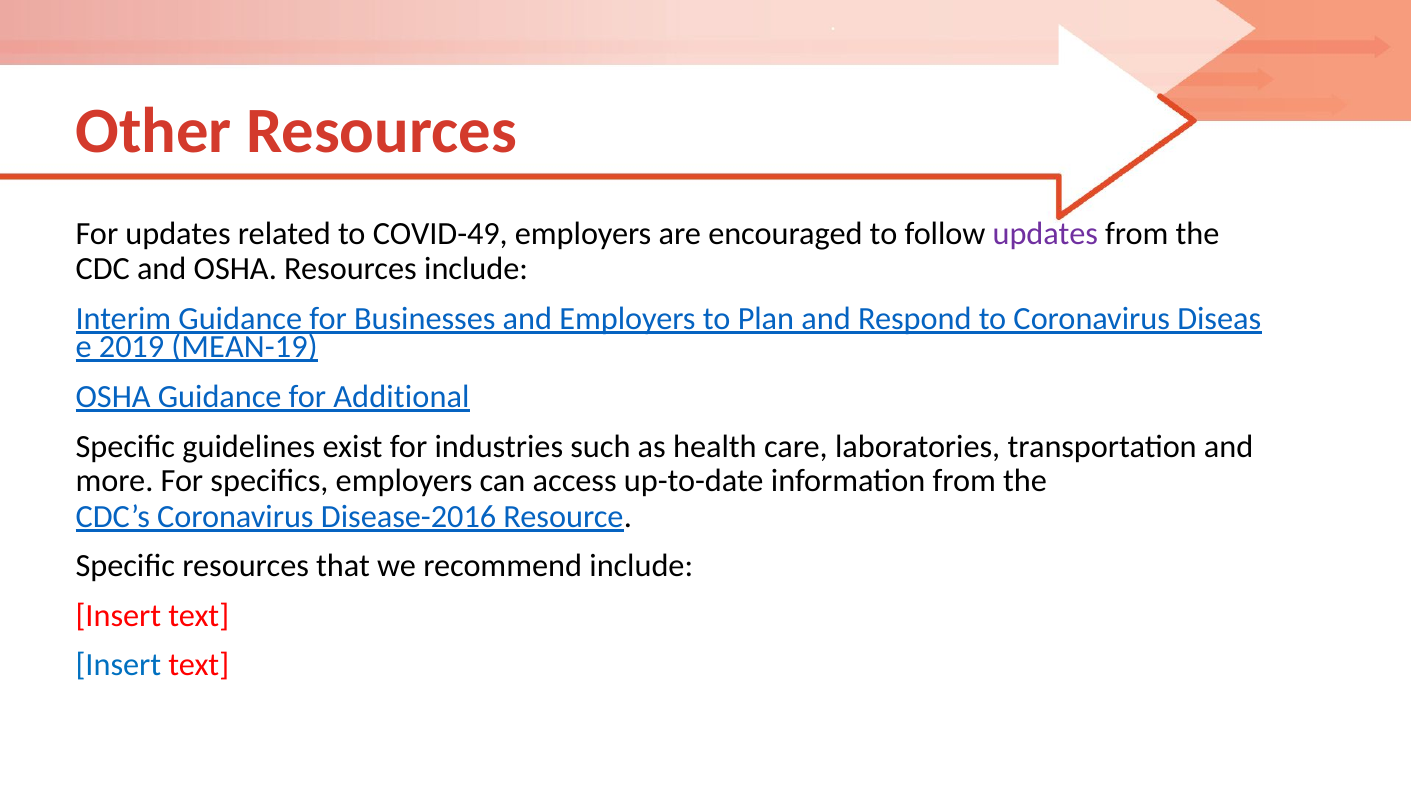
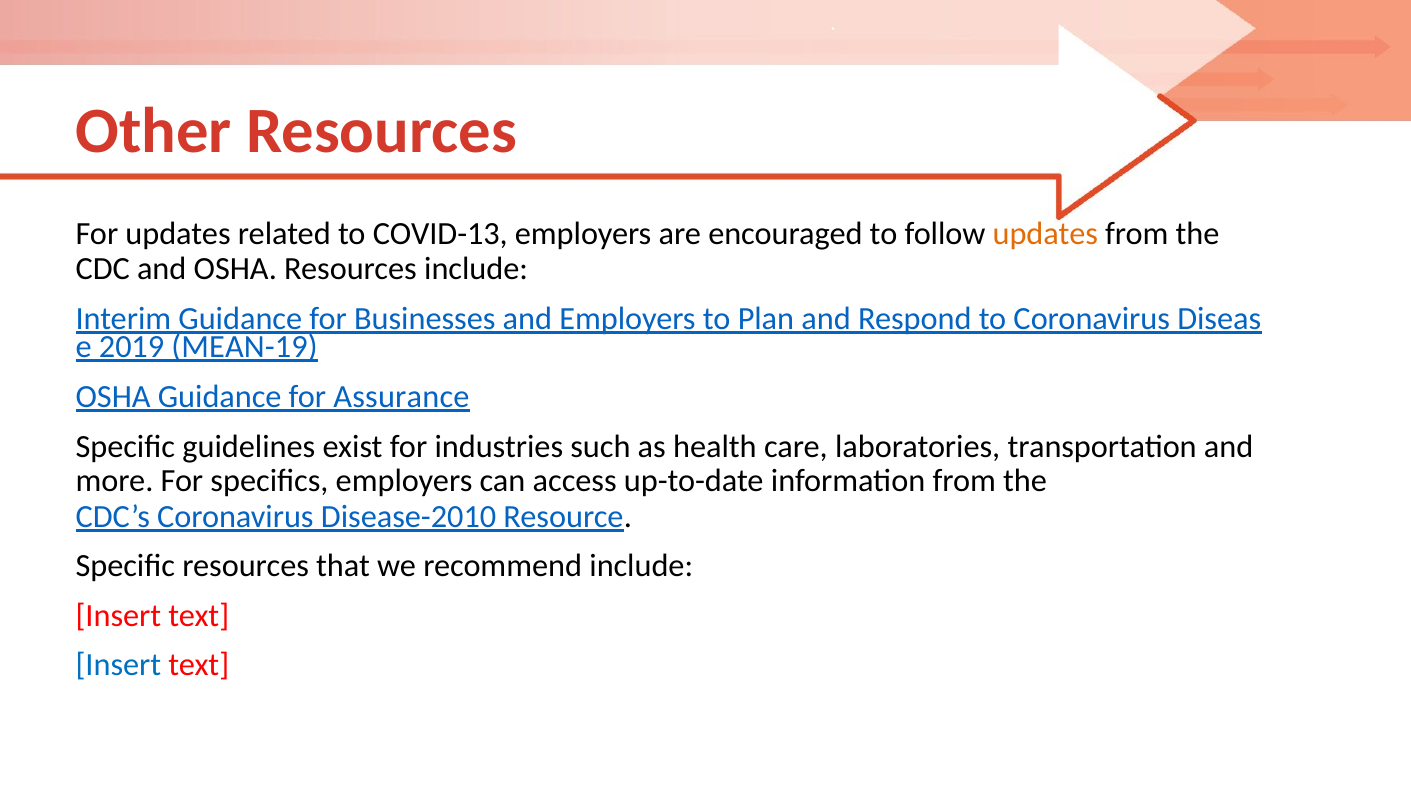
COVID-49: COVID-49 -> COVID-13 (440, 234)
updates colour: purple -> orange (1045, 234)
Additional: Additional -> Assurance (401, 397)
Disease-2016: Disease-2016 -> Disease-2010 (409, 517)
